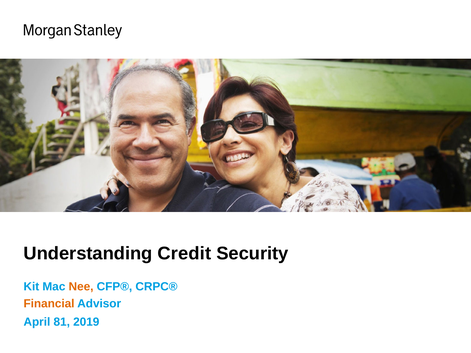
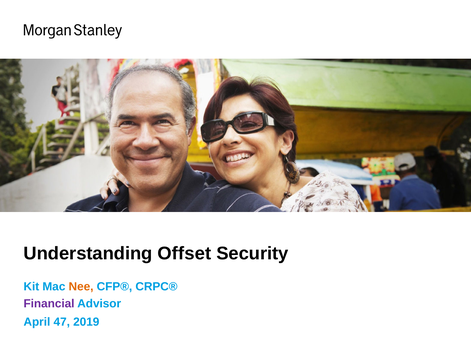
Credit: Credit -> Offset (184, 254)
Financial colour: orange -> purple (49, 304)
81: 81 -> 47 (62, 322)
